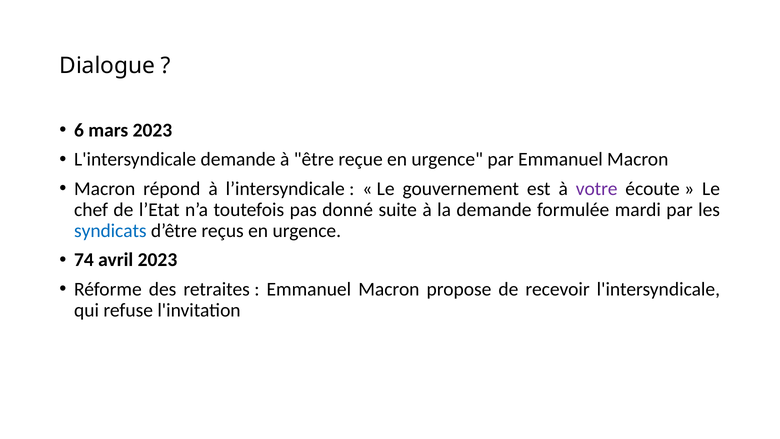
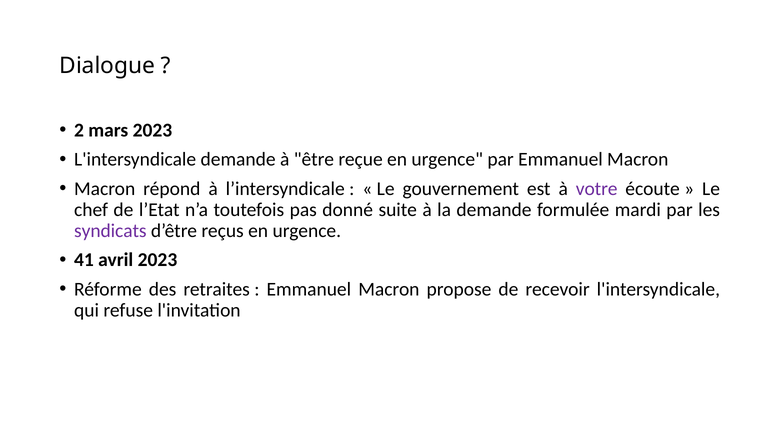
6: 6 -> 2 (79, 130)
syndicats colour: blue -> purple (110, 231)
74: 74 -> 41 (84, 260)
